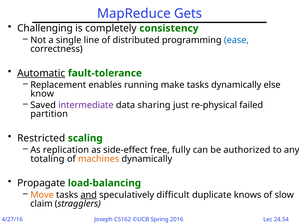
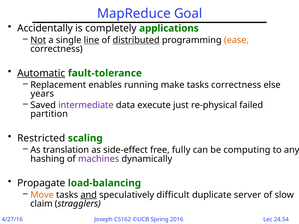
Gets: Gets -> Goal (188, 14)
Challenging: Challenging -> Accidentally (45, 28)
consistency: consistency -> applications (169, 28)
Not underline: none -> present (38, 40)
line underline: none -> present (91, 40)
distributed underline: none -> present (136, 40)
ease colour: blue -> orange (236, 40)
tasks dynamically: dynamically -> correctness (236, 85)
know: know -> years (42, 94)
sharing: sharing -> execute (154, 105)
replication: replication -> translation (66, 150)
authorized: authorized -> computing (247, 150)
totaling: totaling -> hashing (48, 159)
machines colour: orange -> purple (99, 159)
knows: knows -> server (248, 195)
